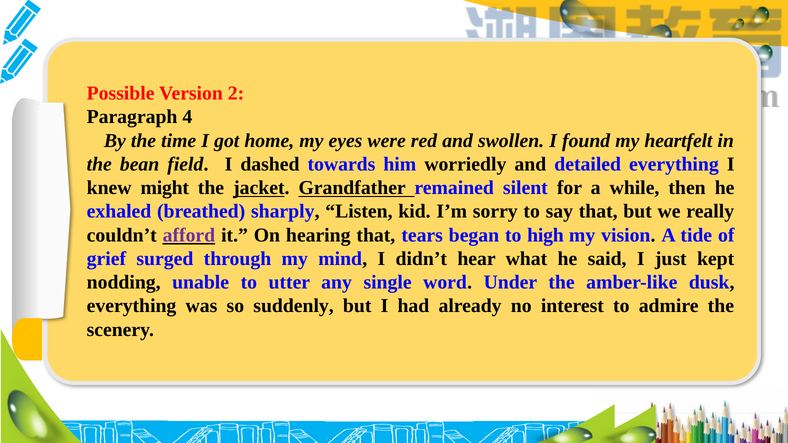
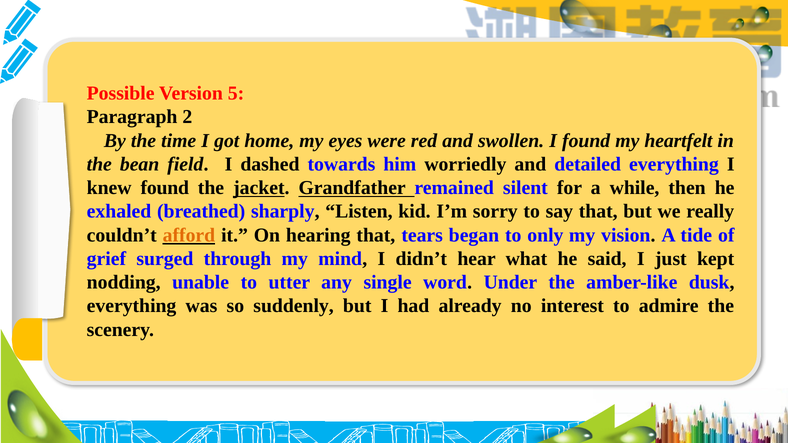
2: 2 -> 5 (236, 93)
4: 4 -> 2 (187, 117)
knew might: might -> found (165, 188)
afford colour: purple -> orange (189, 235)
high: high -> only (545, 235)
